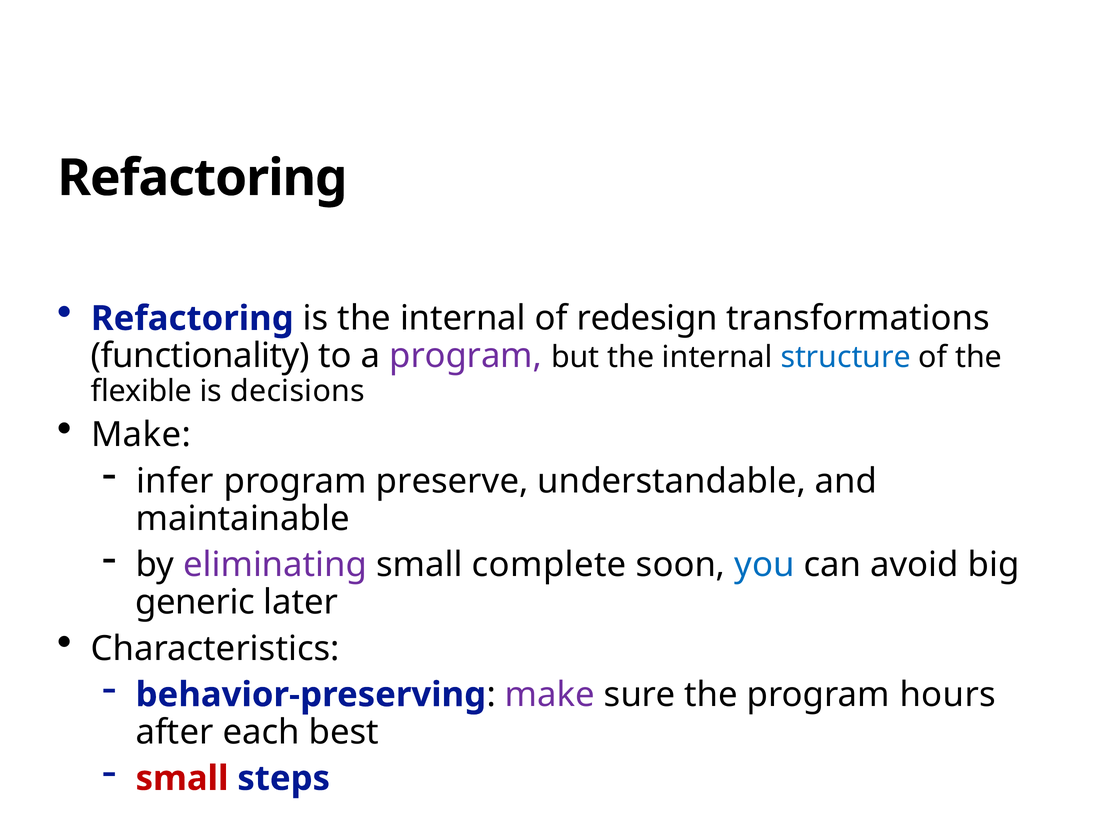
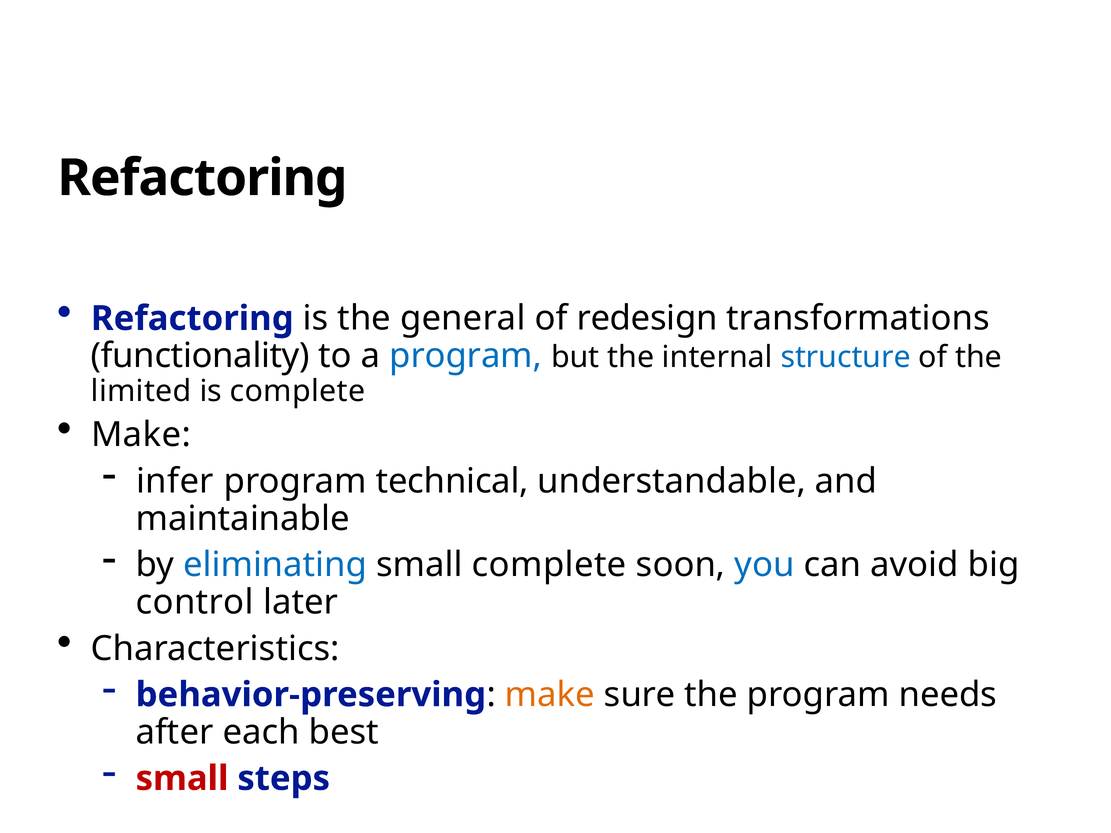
is the internal: internal -> general (463, 319)
program colour: purple -> blue (466, 356)
flexible: flexible -> limited (141, 391)
is decisions: decisions -> complete (298, 391)
preserve: preserve -> technical (452, 481)
eliminating colour: purple -> blue (275, 565)
generic: generic -> control (195, 603)
make colour: purple -> orange (550, 695)
hours: hours -> needs (948, 695)
